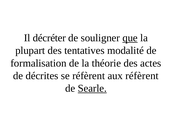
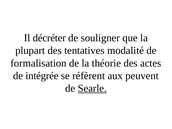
que underline: present -> none (130, 38)
décrites: décrites -> intégrée (42, 76)
aux réfèrent: réfèrent -> peuvent (142, 76)
